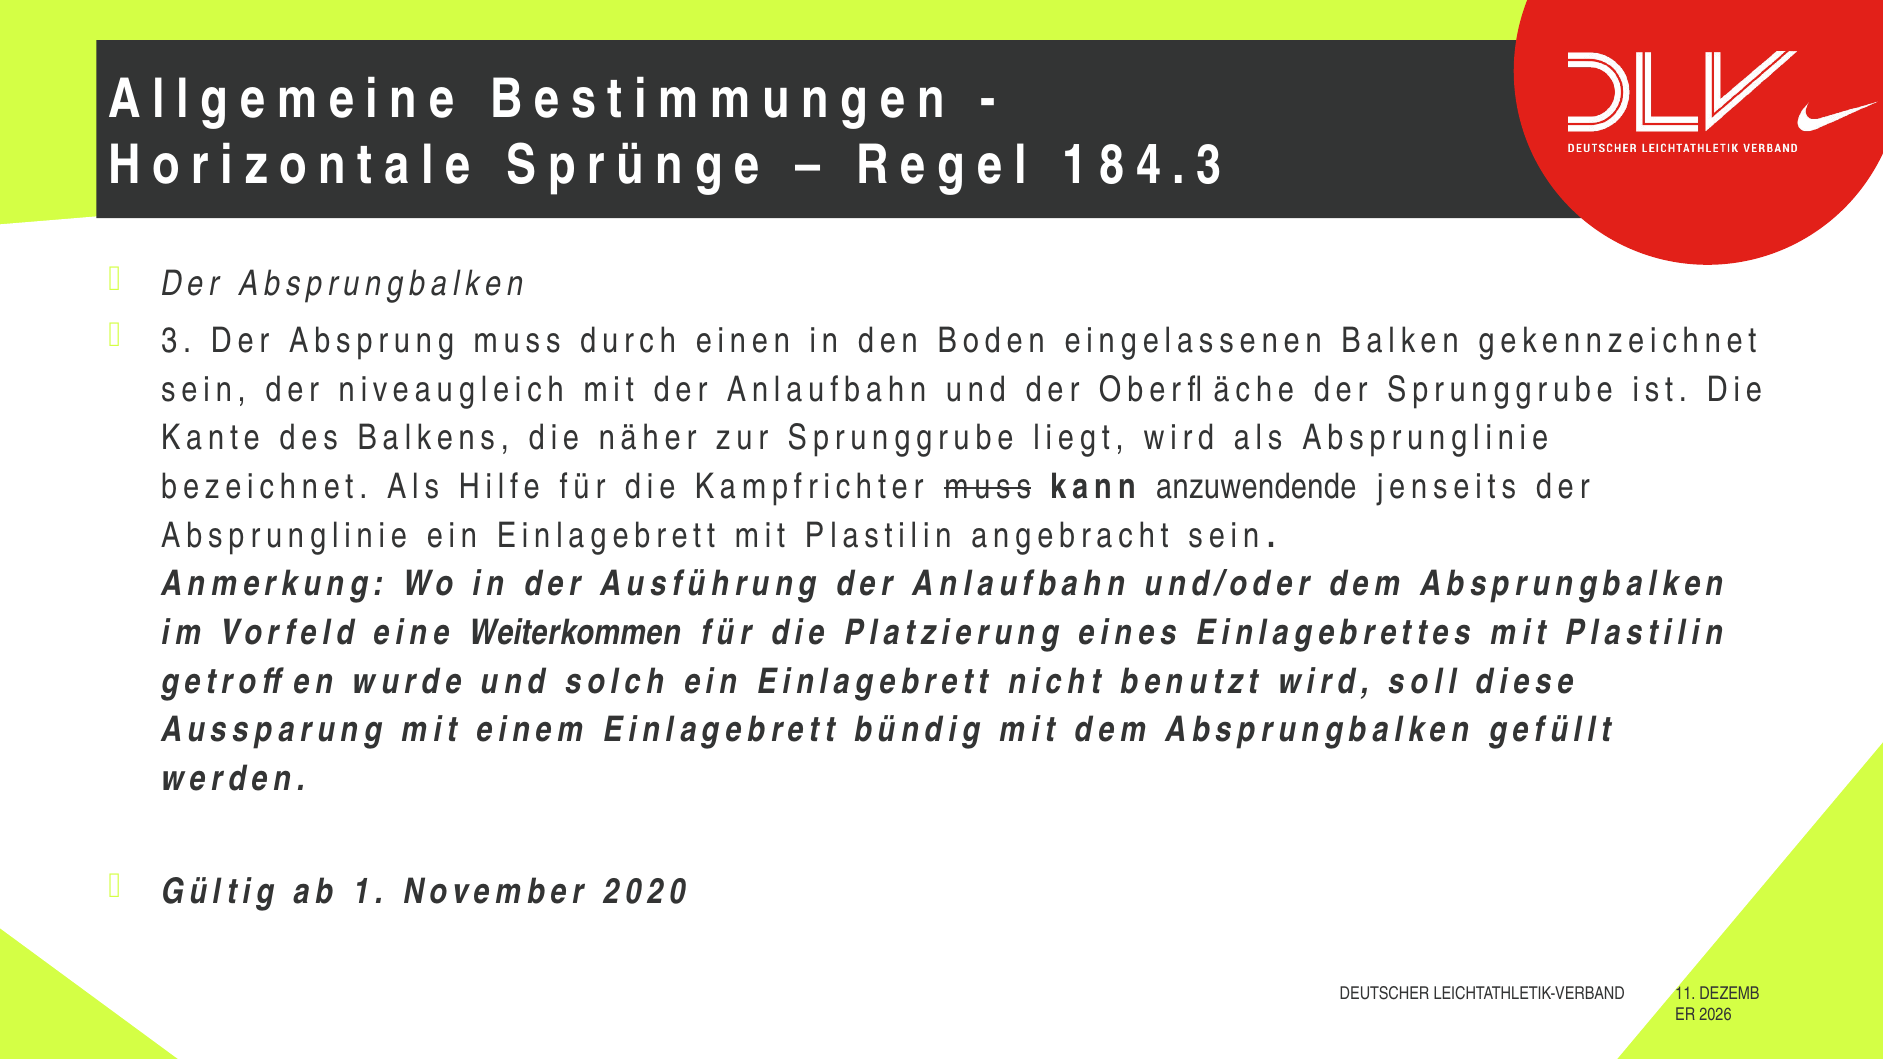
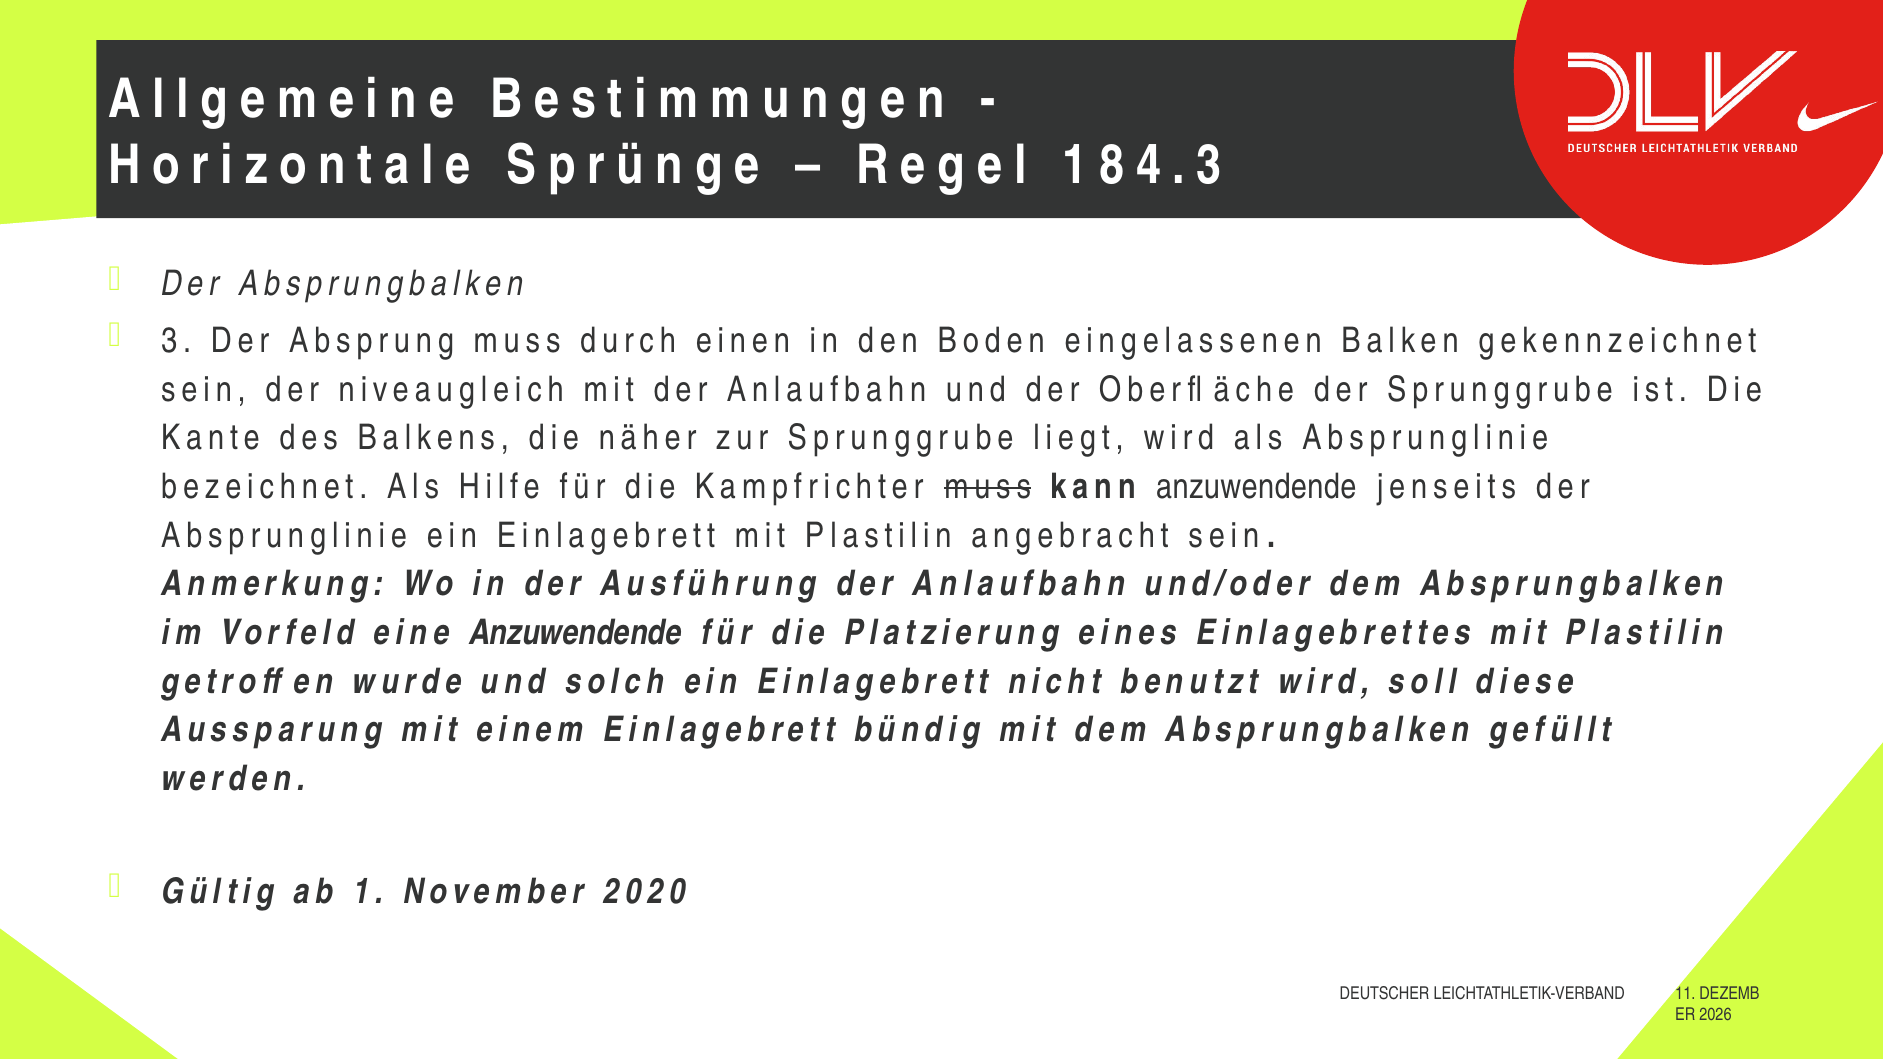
eine Weiterkommen: Weiterkommen -> Anzuwendende (575, 633)
